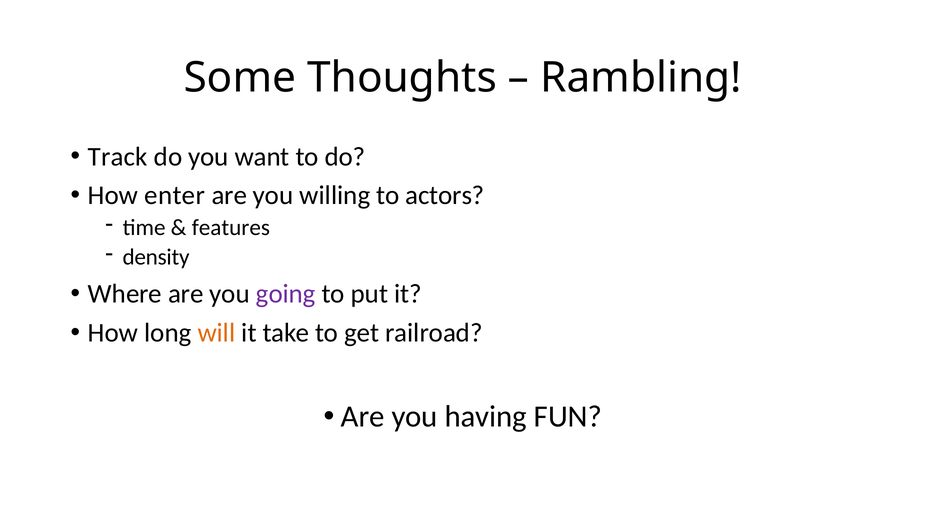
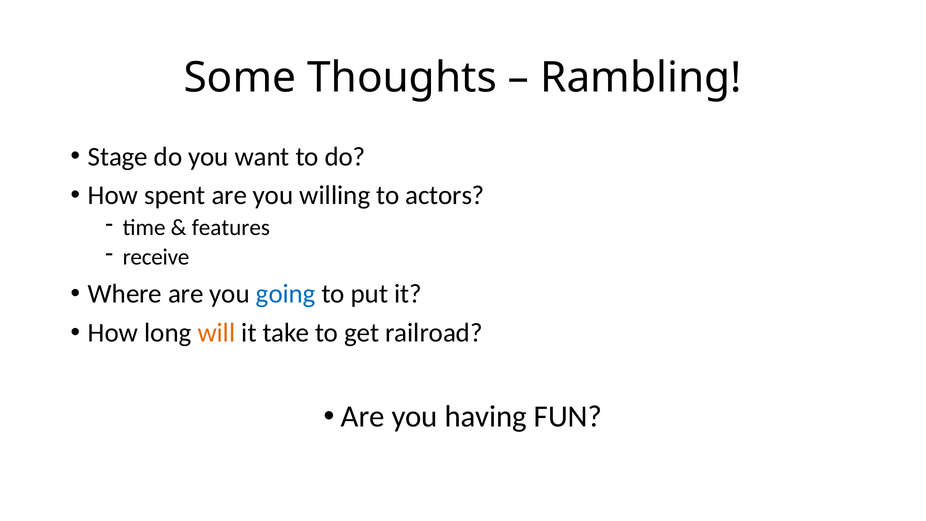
Track: Track -> Stage (118, 157)
enter: enter -> spent (175, 195)
density: density -> receive (156, 257)
going colour: purple -> blue (286, 294)
